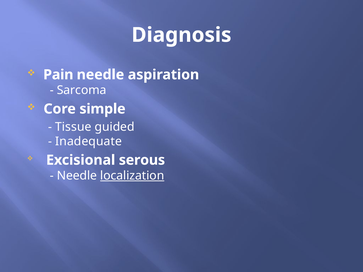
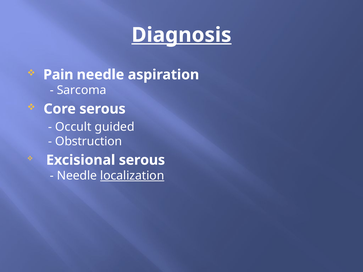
Diagnosis underline: none -> present (181, 35)
Core simple: simple -> serous (102, 109)
Tissue: Tissue -> Occult (73, 127)
Inadequate: Inadequate -> Obstruction (89, 142)
